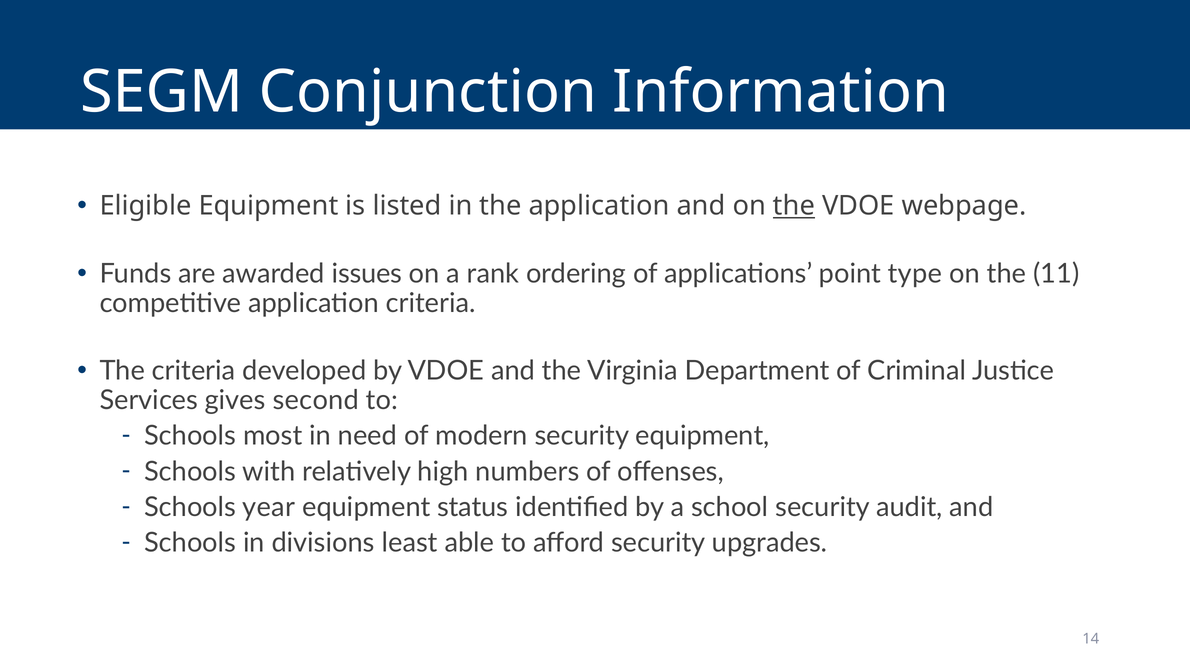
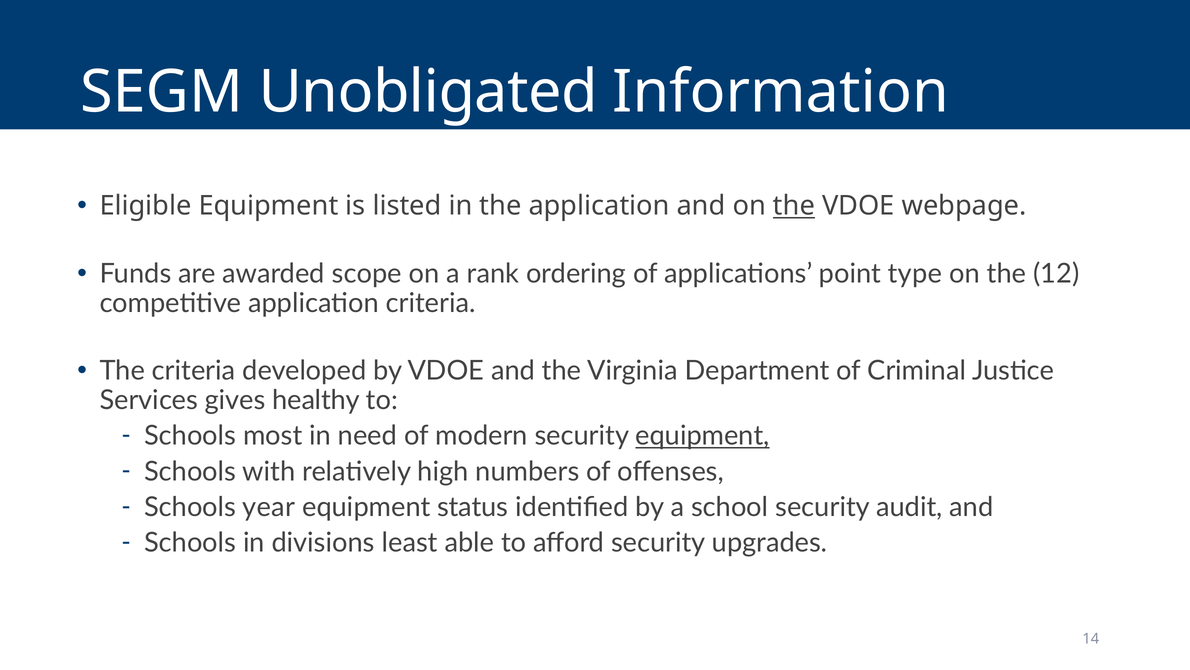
Conjunction: Conjunction -> Unobligated (428, 92)
issues: issues -> scope (367, 273)
11: 11 -> 12 (1056, 273)
second: second -> healthy (316, 400)
equipment underline: none -> present (702, 435)
